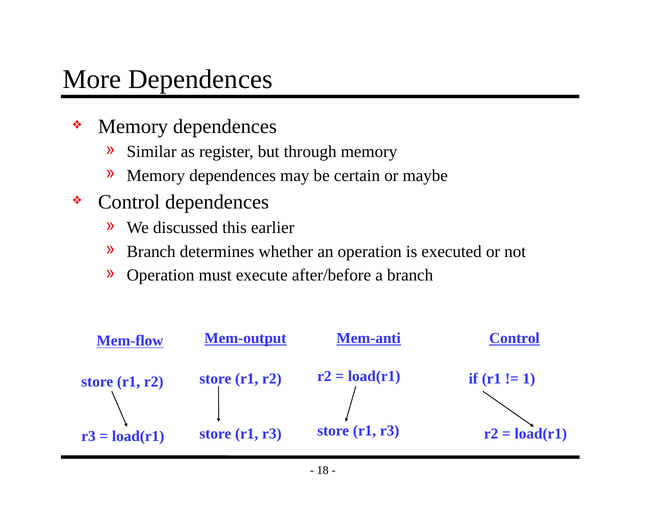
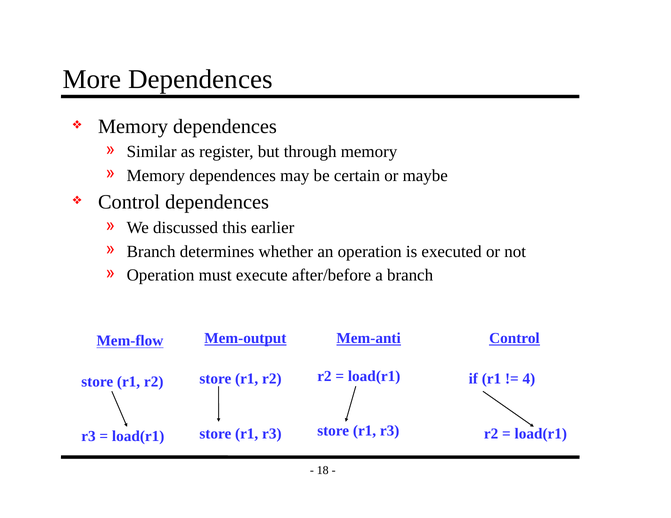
1: 1 -> 4 (529, 379)
